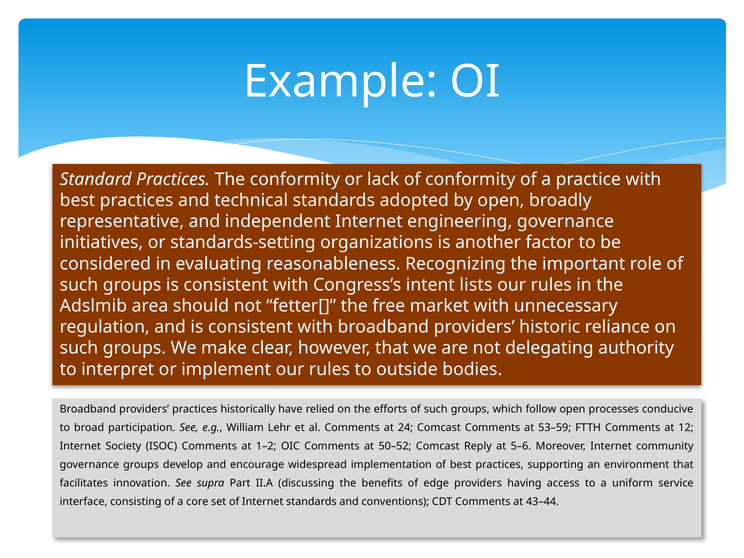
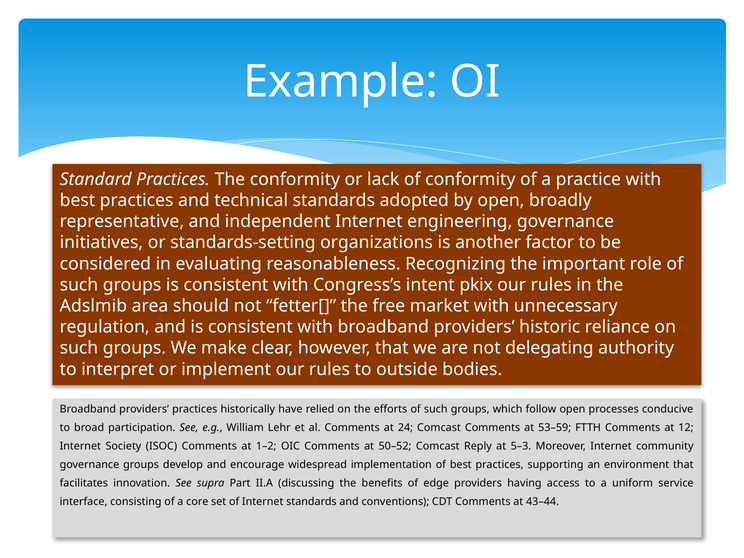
lists: lists -> pkix (476, 285)
5–6: 5–6 -> 5–3 (521, 446)
